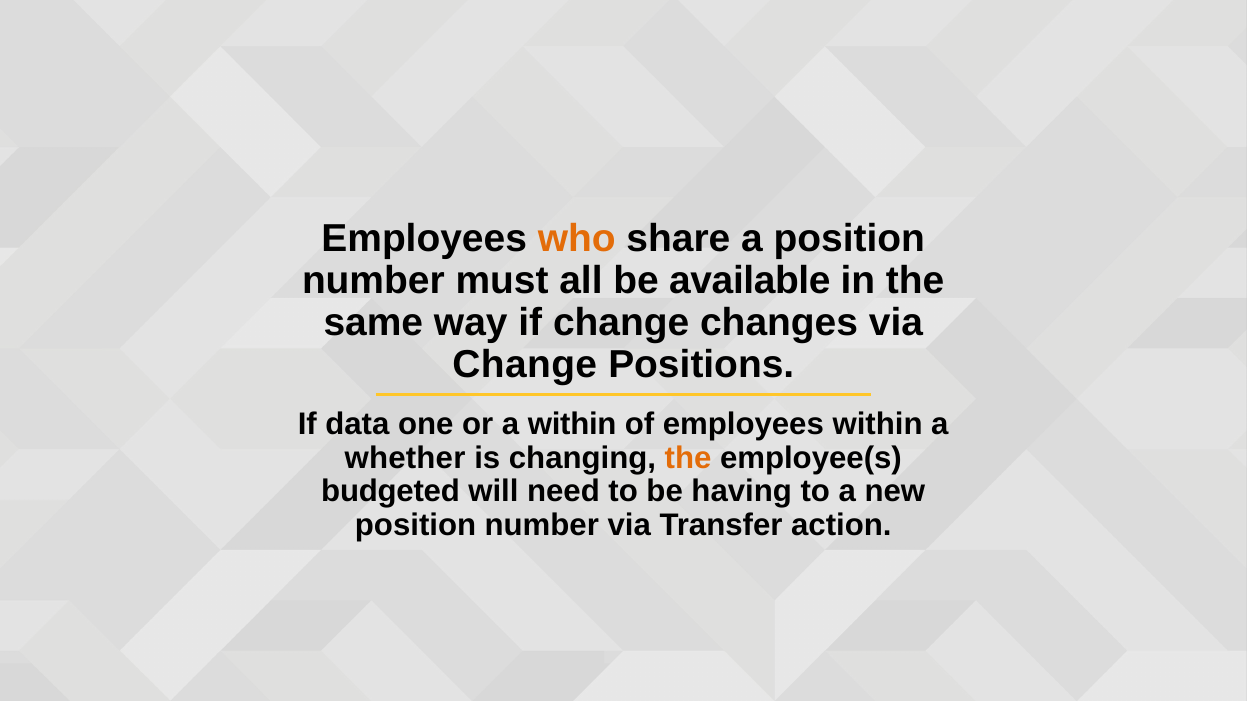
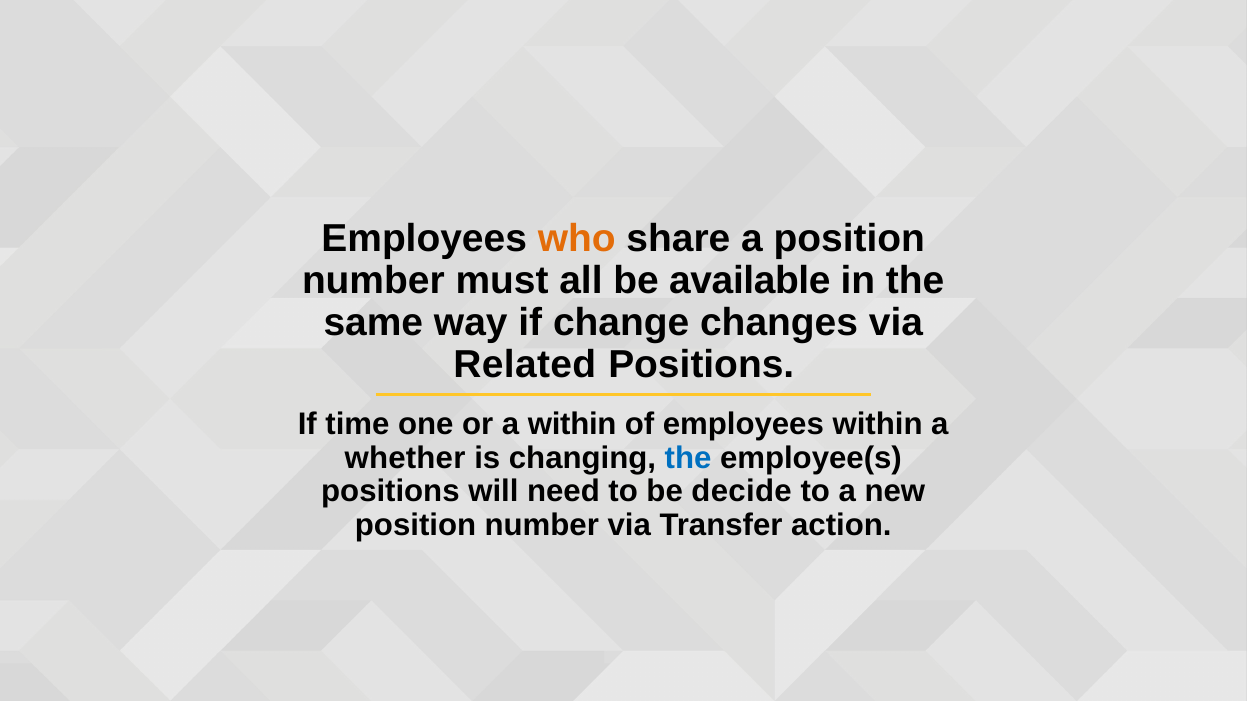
Change: Change -> Related (525, 365)
data: data -> time (357, 425)
the colour: orange -> blue (688, 458)
budgeted: budgeted -> positions (390, 492)
having: having -> decide (742, 492)
